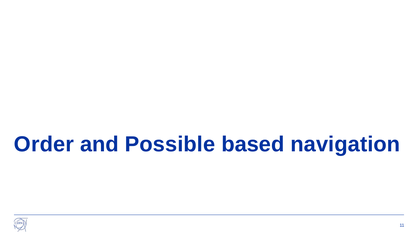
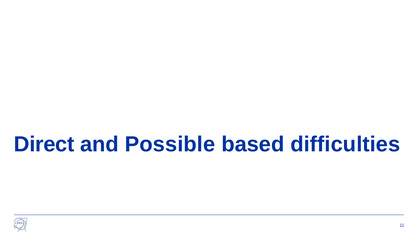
Order: Order -> Direct (44, 145)
navigation: navigation -> difficulties (345, 145)
